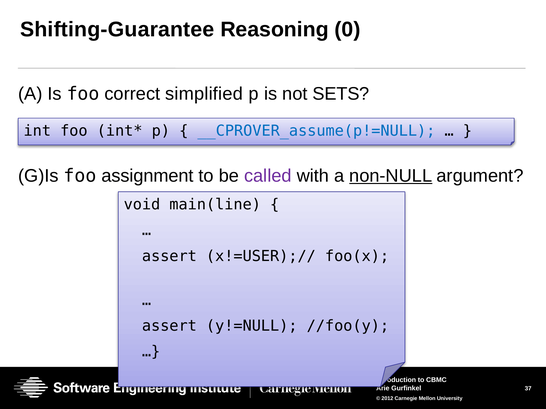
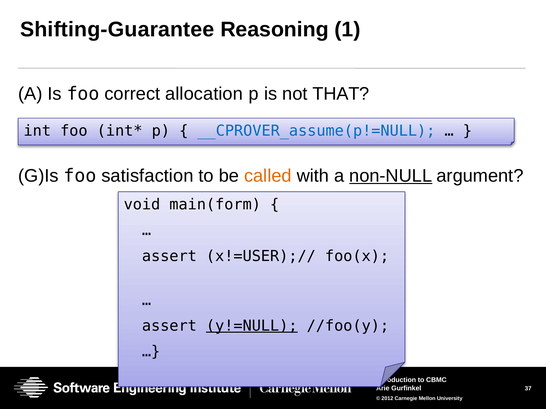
0: 0 -> 1 (347, 30)
simplified: simplified -> allocation (204, 94)
SETS: SETS -> THAT (341, 94)
assignment: assignment -> satisfaction (147, 176)
called colour: purple -> orange (268, 176)
main(line: main(line -> main(form (215, 205)
y!=NULL underline: none -> present (252, 326)
